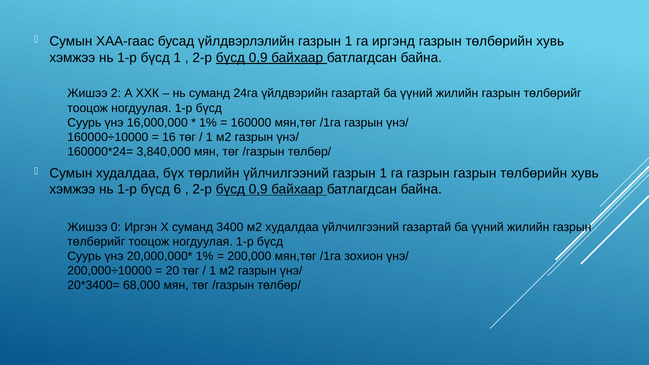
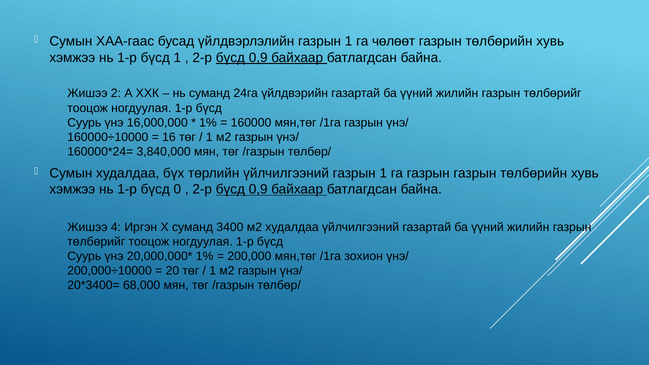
иргэнд: иргэнд -> чөлөөт (394, 41)
6: 6 -> 0 (177, 189)
0: 0 -> 4 (116, 227)
